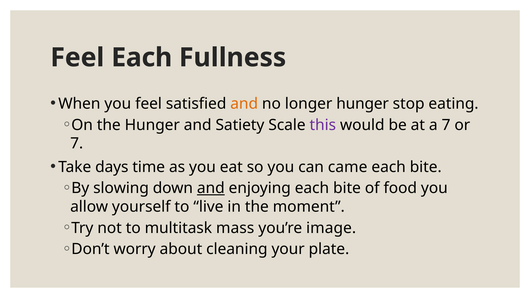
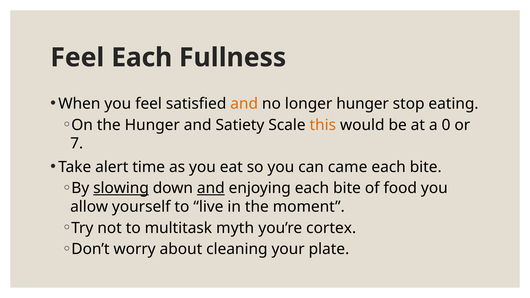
this colour: purple -> orange (323, 125)
a 7: 7 -> 0 (446, 125)
days: days -> alert (112, 167)
slowing underline: none -> present (121, 188)
mass: mass -> myth (235, 228)
image: image -> cortex (331, 228)
